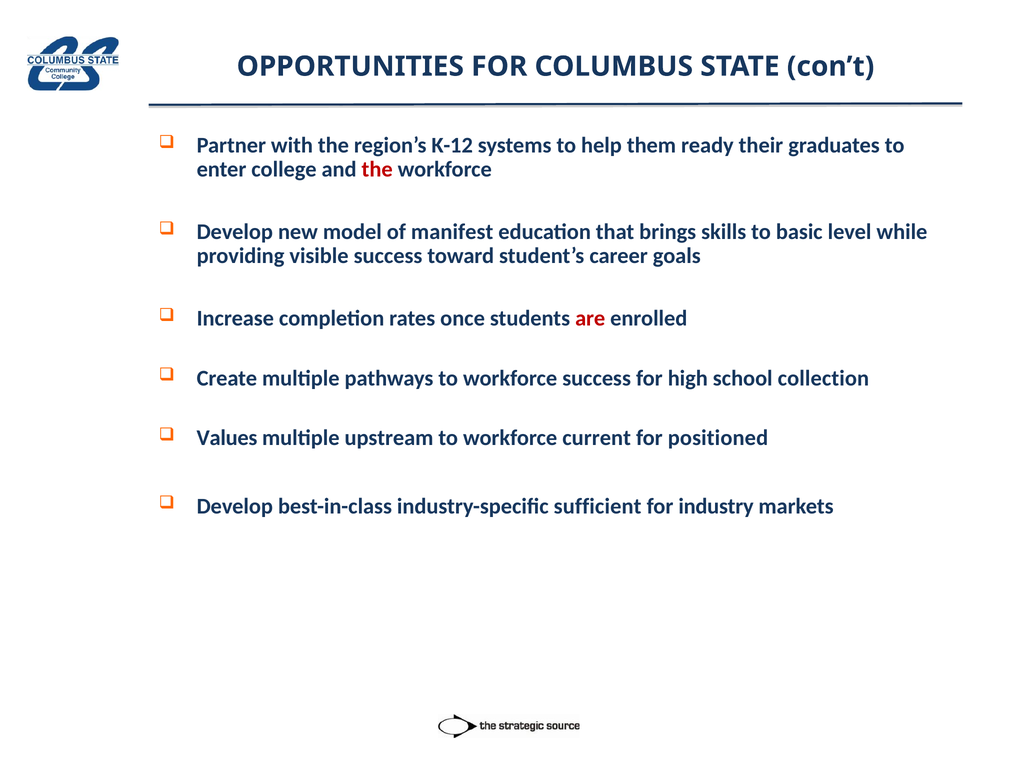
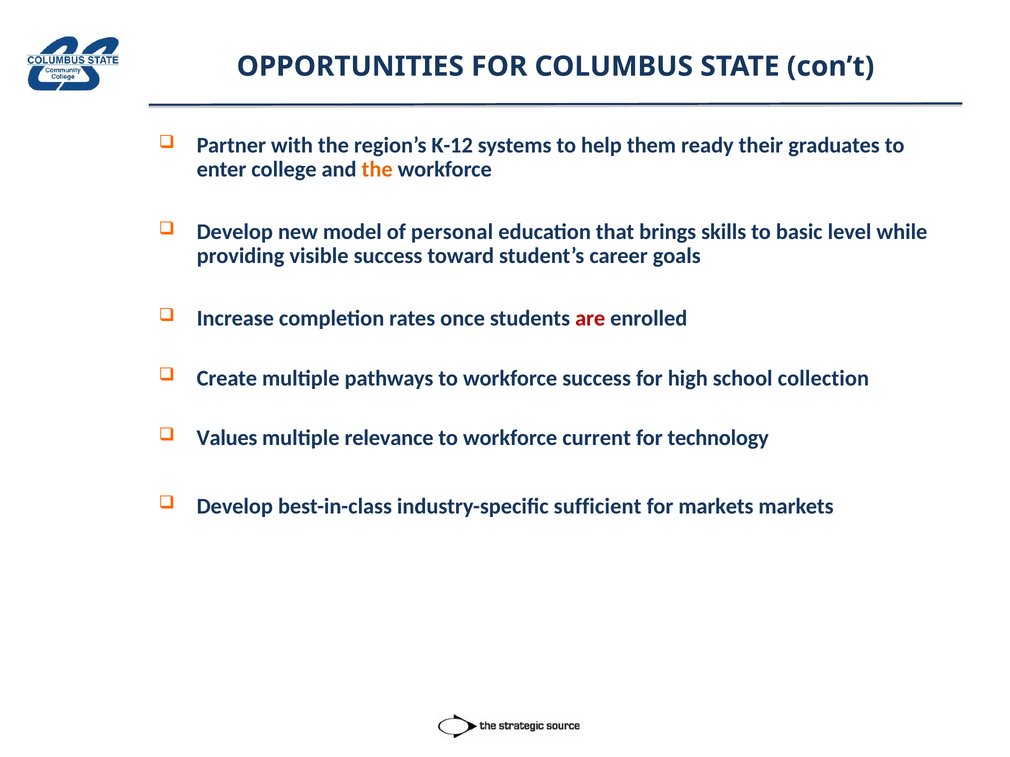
the colour: red -> orange (377, 169)
manifest: manifest -> personal (452, 232)
upstream: upstream -> relevance (389, 438)
positioned: positioned -> technology (718, 438)
for industry: industry -> markets (716, 507)
